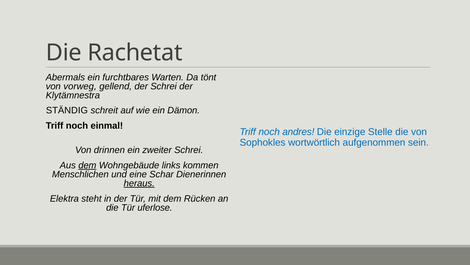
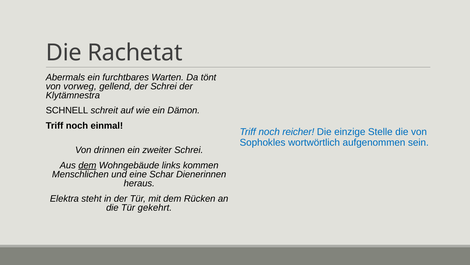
STÄNDIG: STÄNDIG -> SCHNELL (67, 110)
andres: andres -> reicher (298, 132)
heraus underline: present -> none (139, 183)
uferlose: uferlose -> gekehrt (155, 207)
